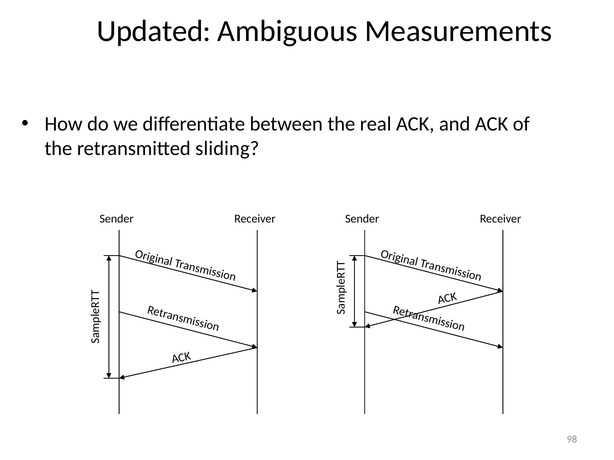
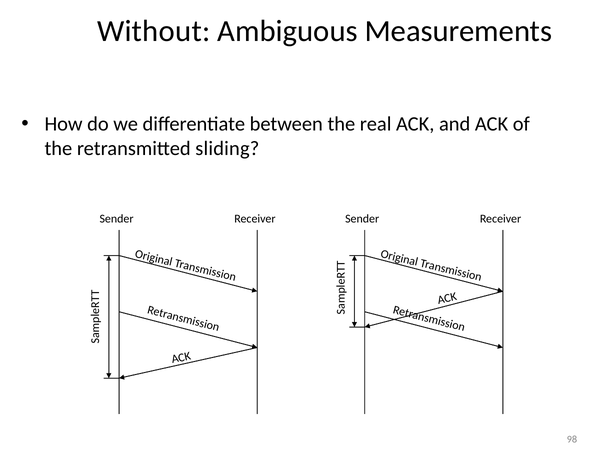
Updated: Updated -> Without (154, 31)
